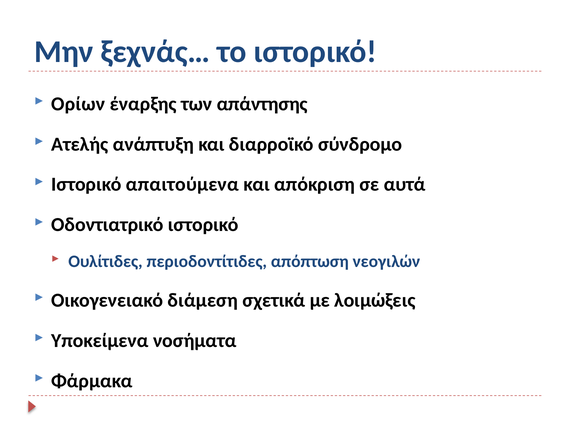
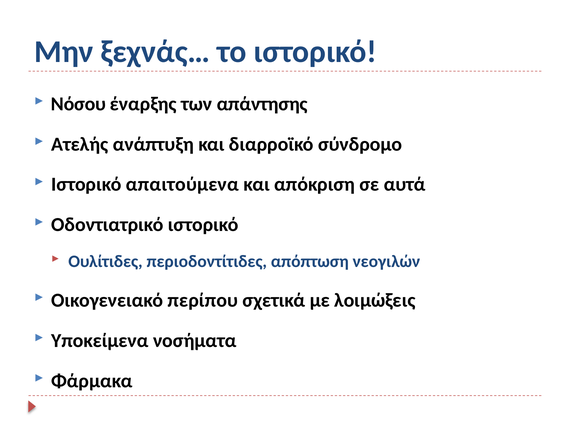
Ορίων: Ορίων -> Νόσου (78, 104)
διάμεση: διάμεση -> περίπου (203, 301)
